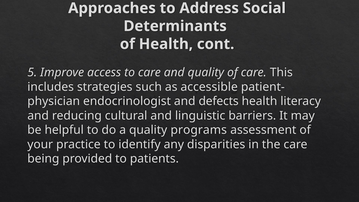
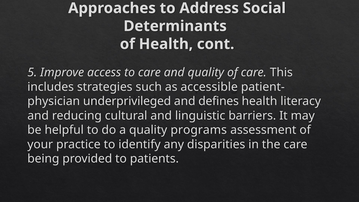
endocrinologist: endocrinologist -> underprivileged (127, 101)
defects: defects -> defines (219, 101)
